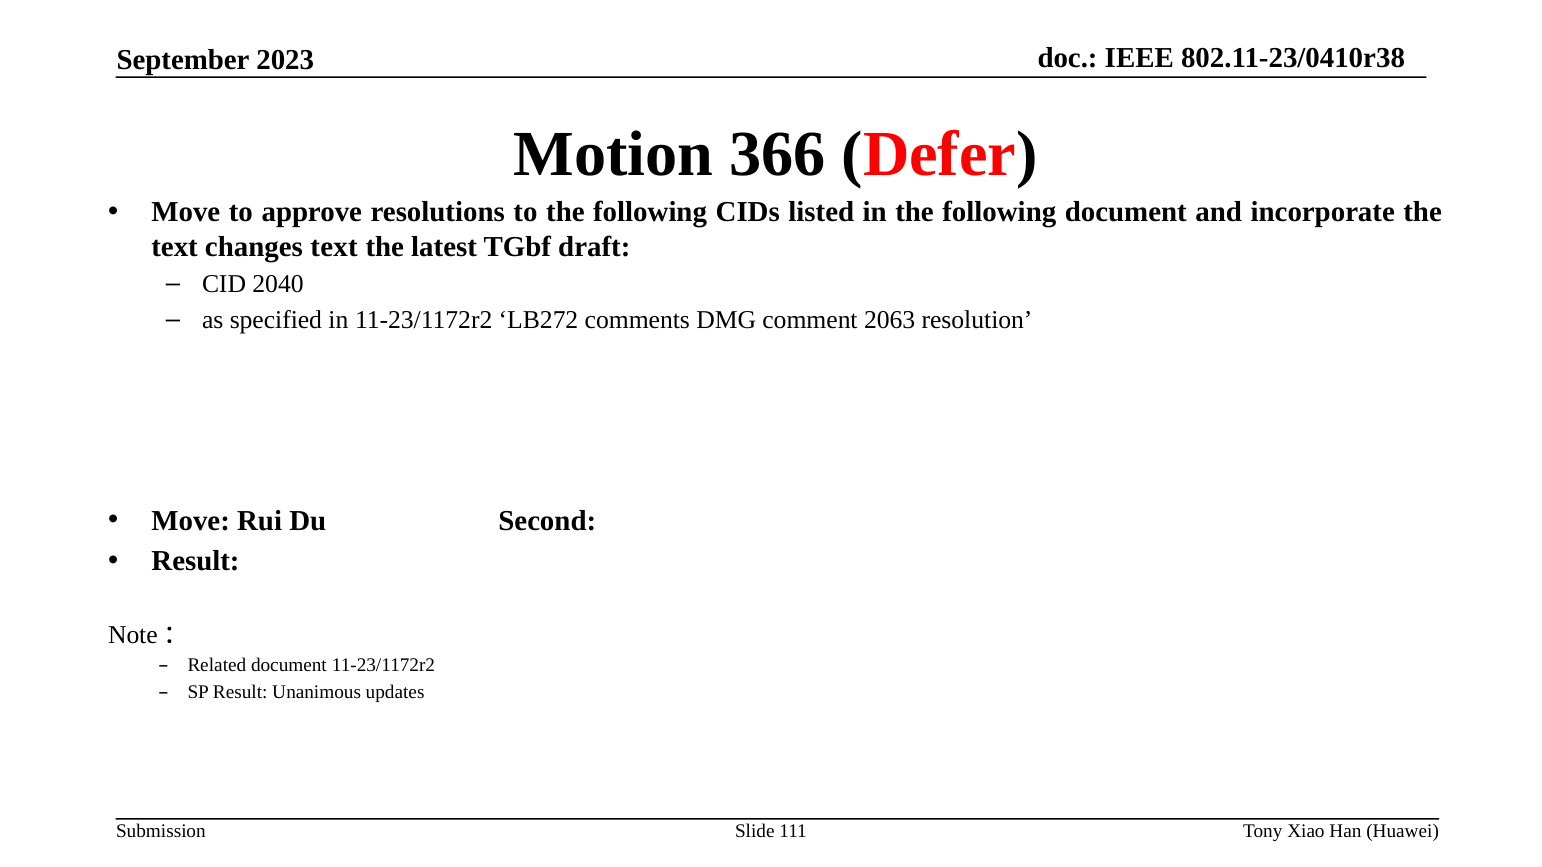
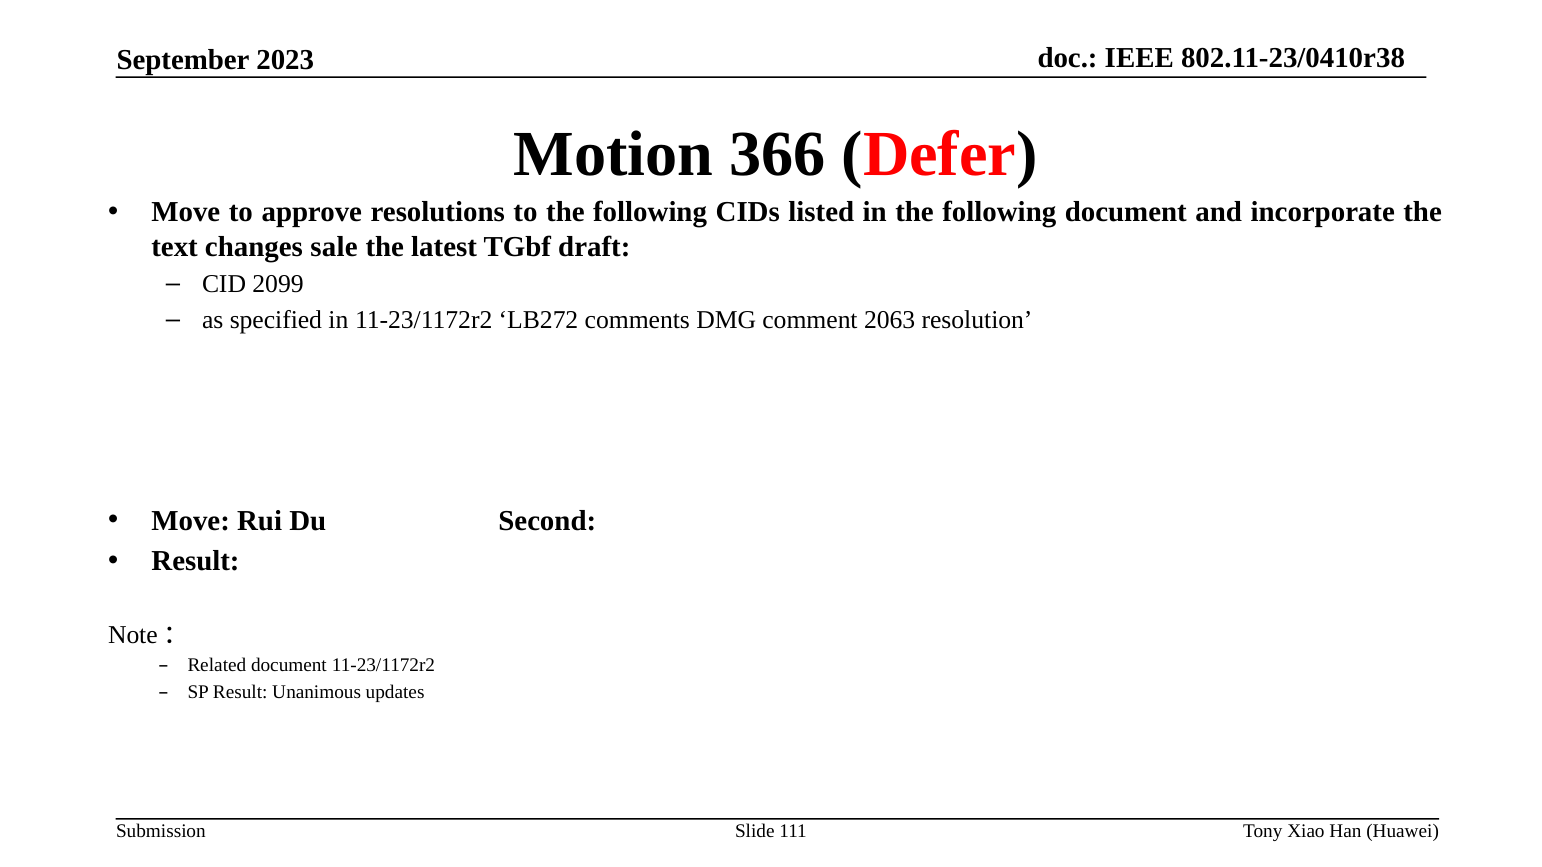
changes text: text -> sale (334, 247)
2040: 2040 -> 2099 (278, 285)
